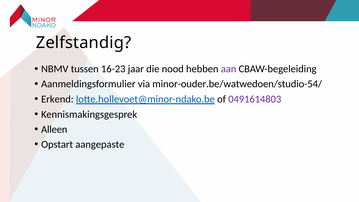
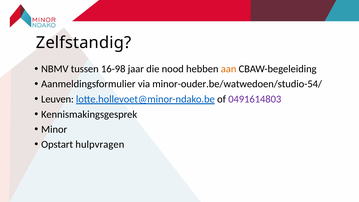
16-23: 16-23 -> 16-98 (113, 69)
aan colour: purple -> orange (229, 69)
Erkend: Erkend -> Leuven (57, 99)
Alleen: Alleen -> Minor (54, 129)
aangepaste: aangepaste -> hulpvragen (100, 144)
